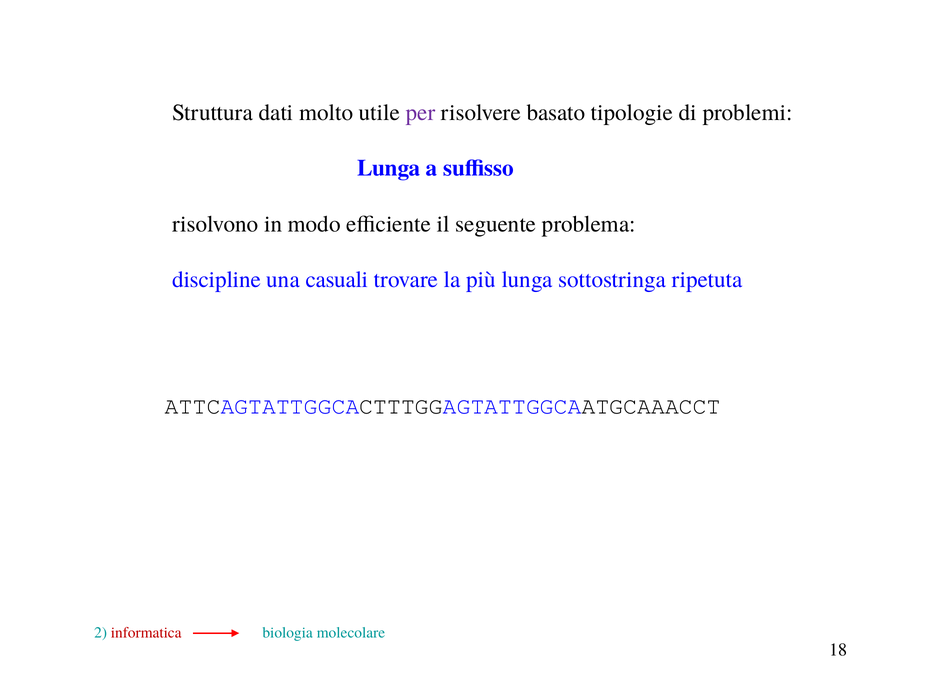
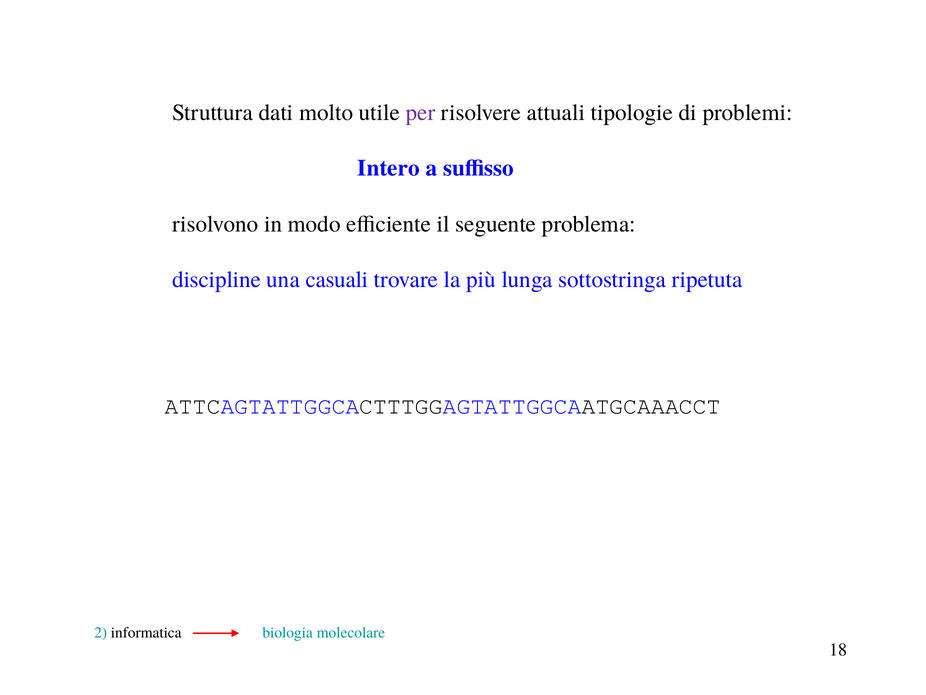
basato: basato -> attuali (556, 113)
Lunga: Lunga -> Intero (389, 168)
informatica colour: red -> black (146, 632)
